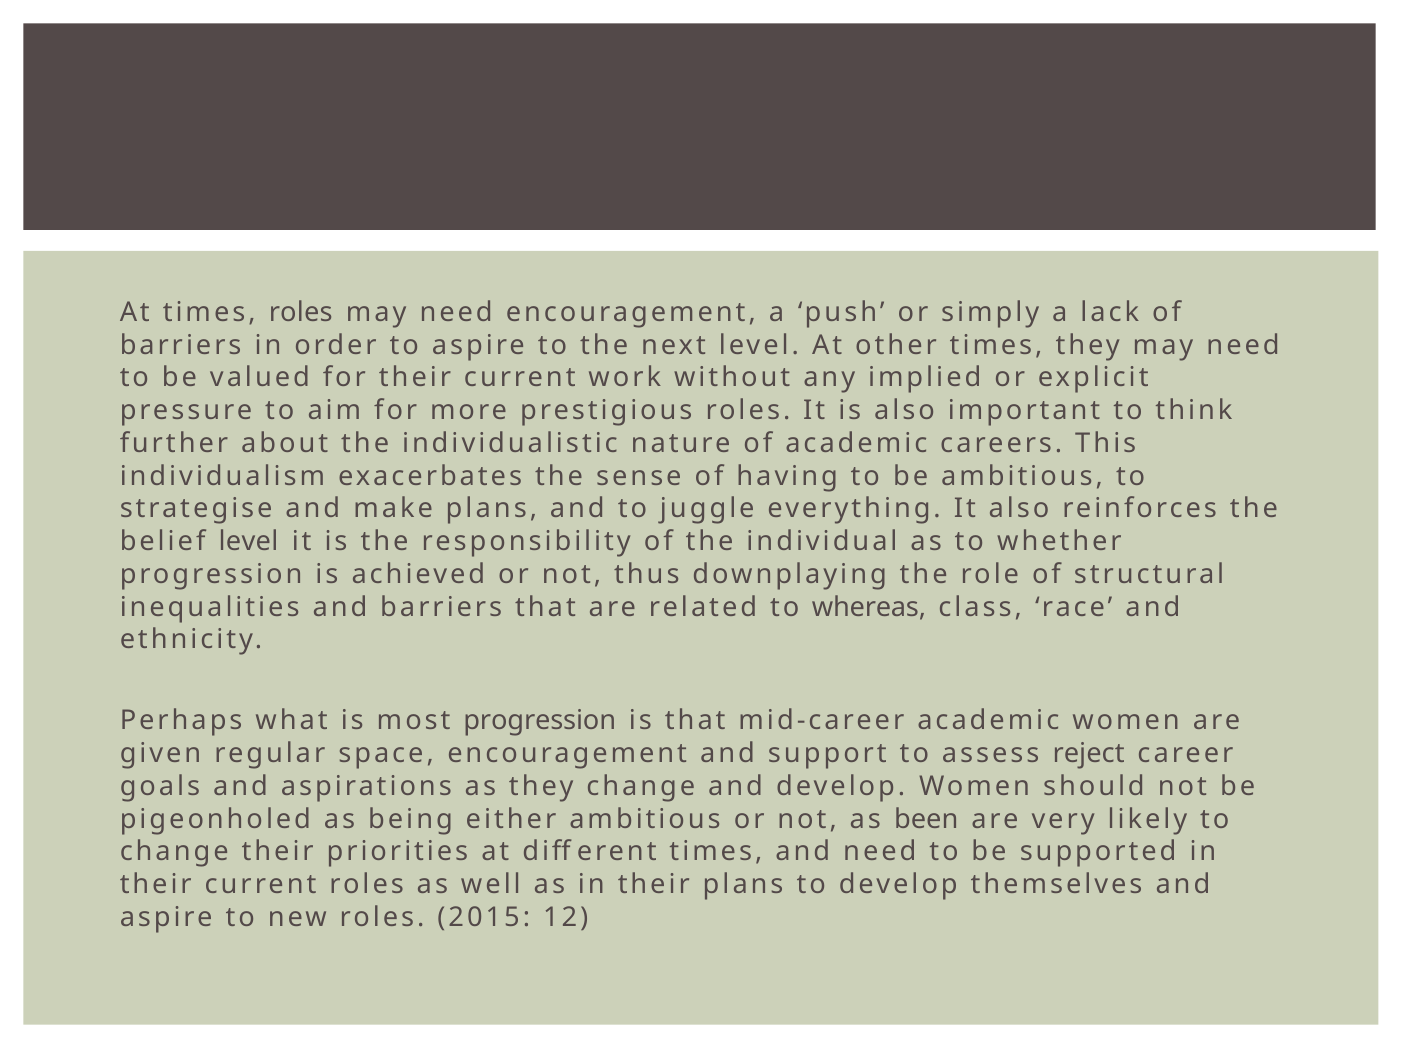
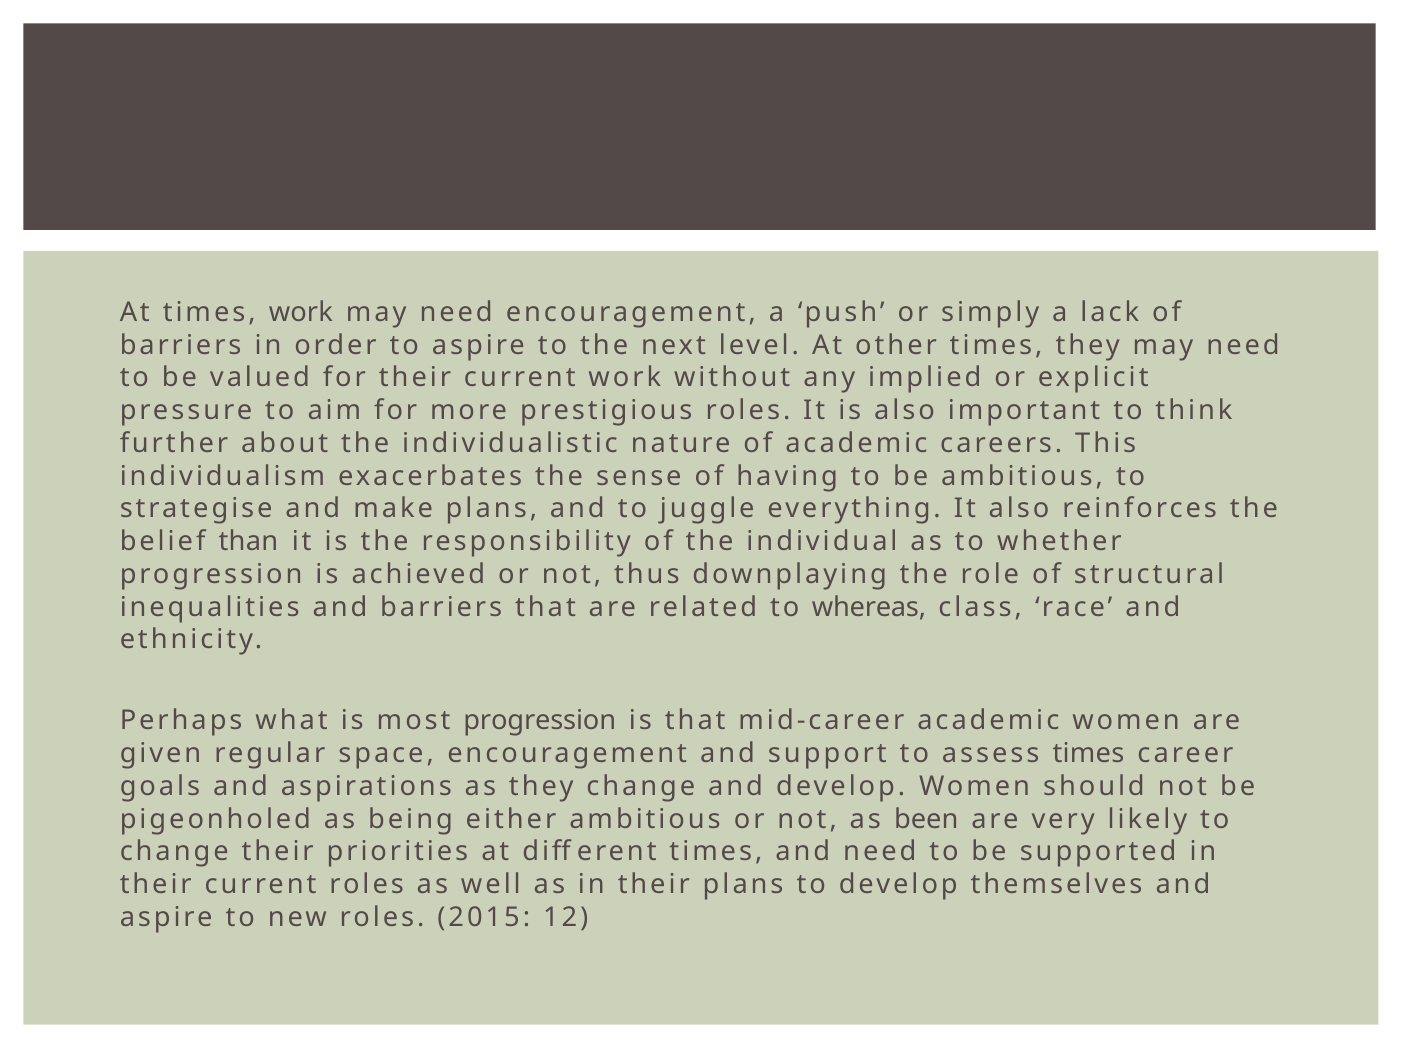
times roles: roles -> work (301, 312)
belief level: level -> than (248, 542)
assess reject: reject -> times (1088, 754)
